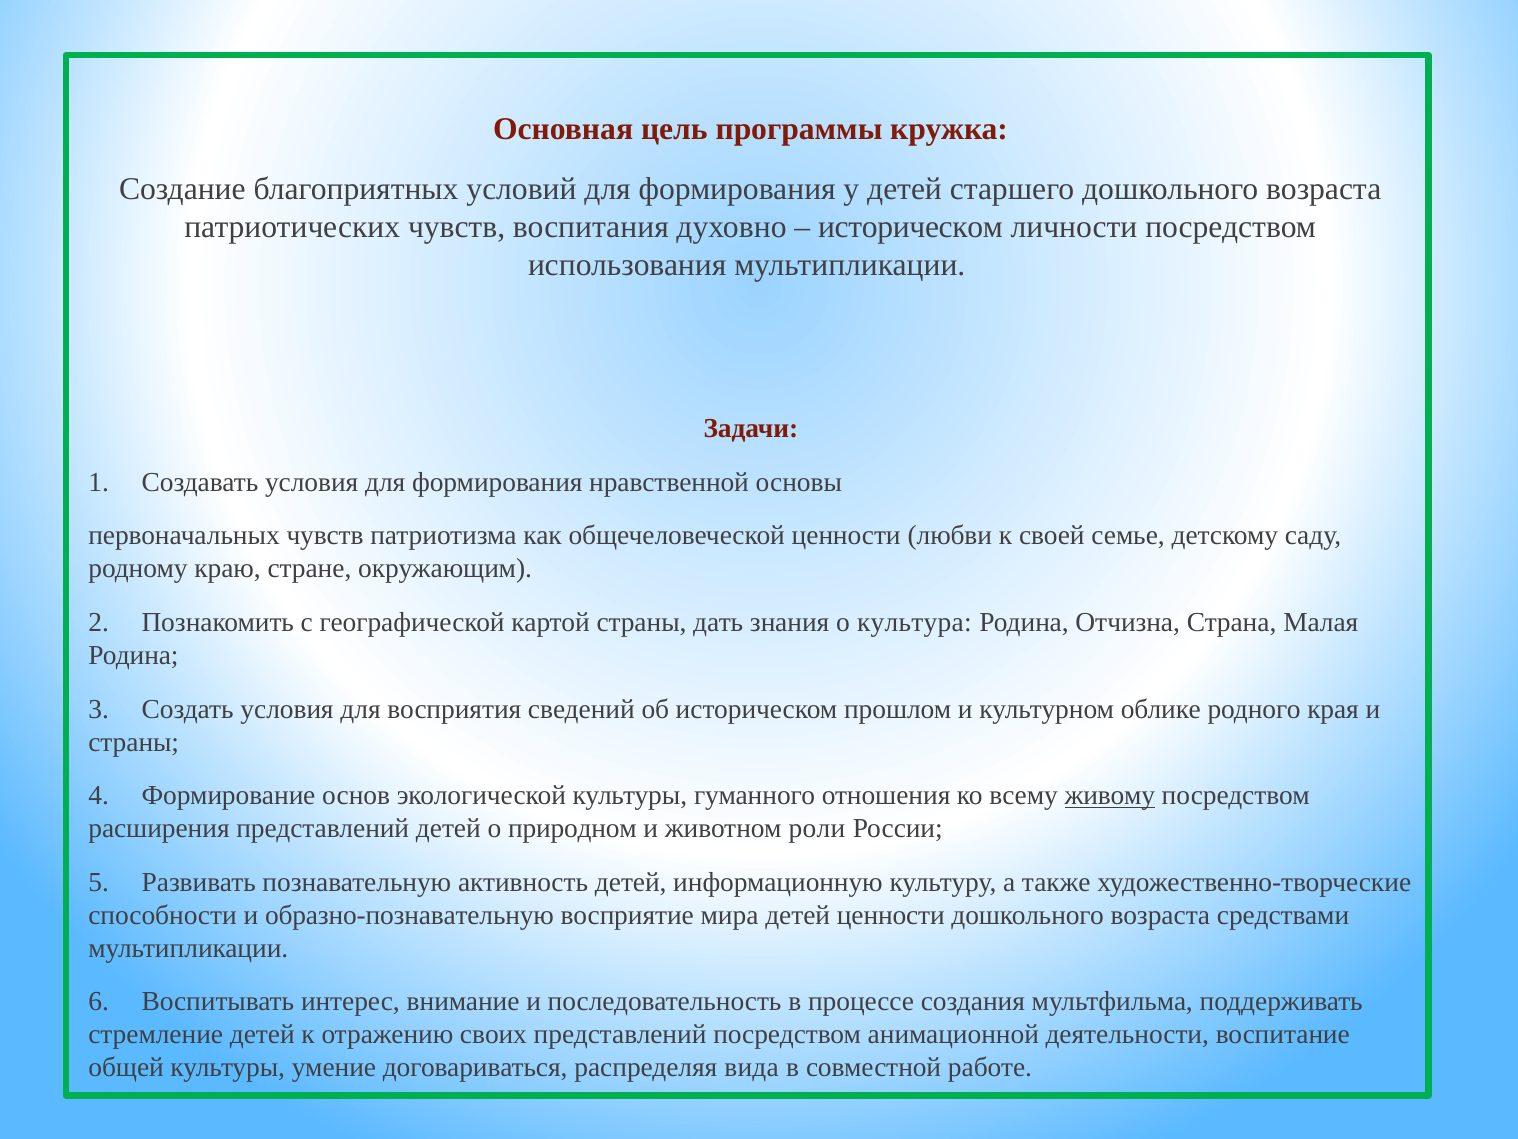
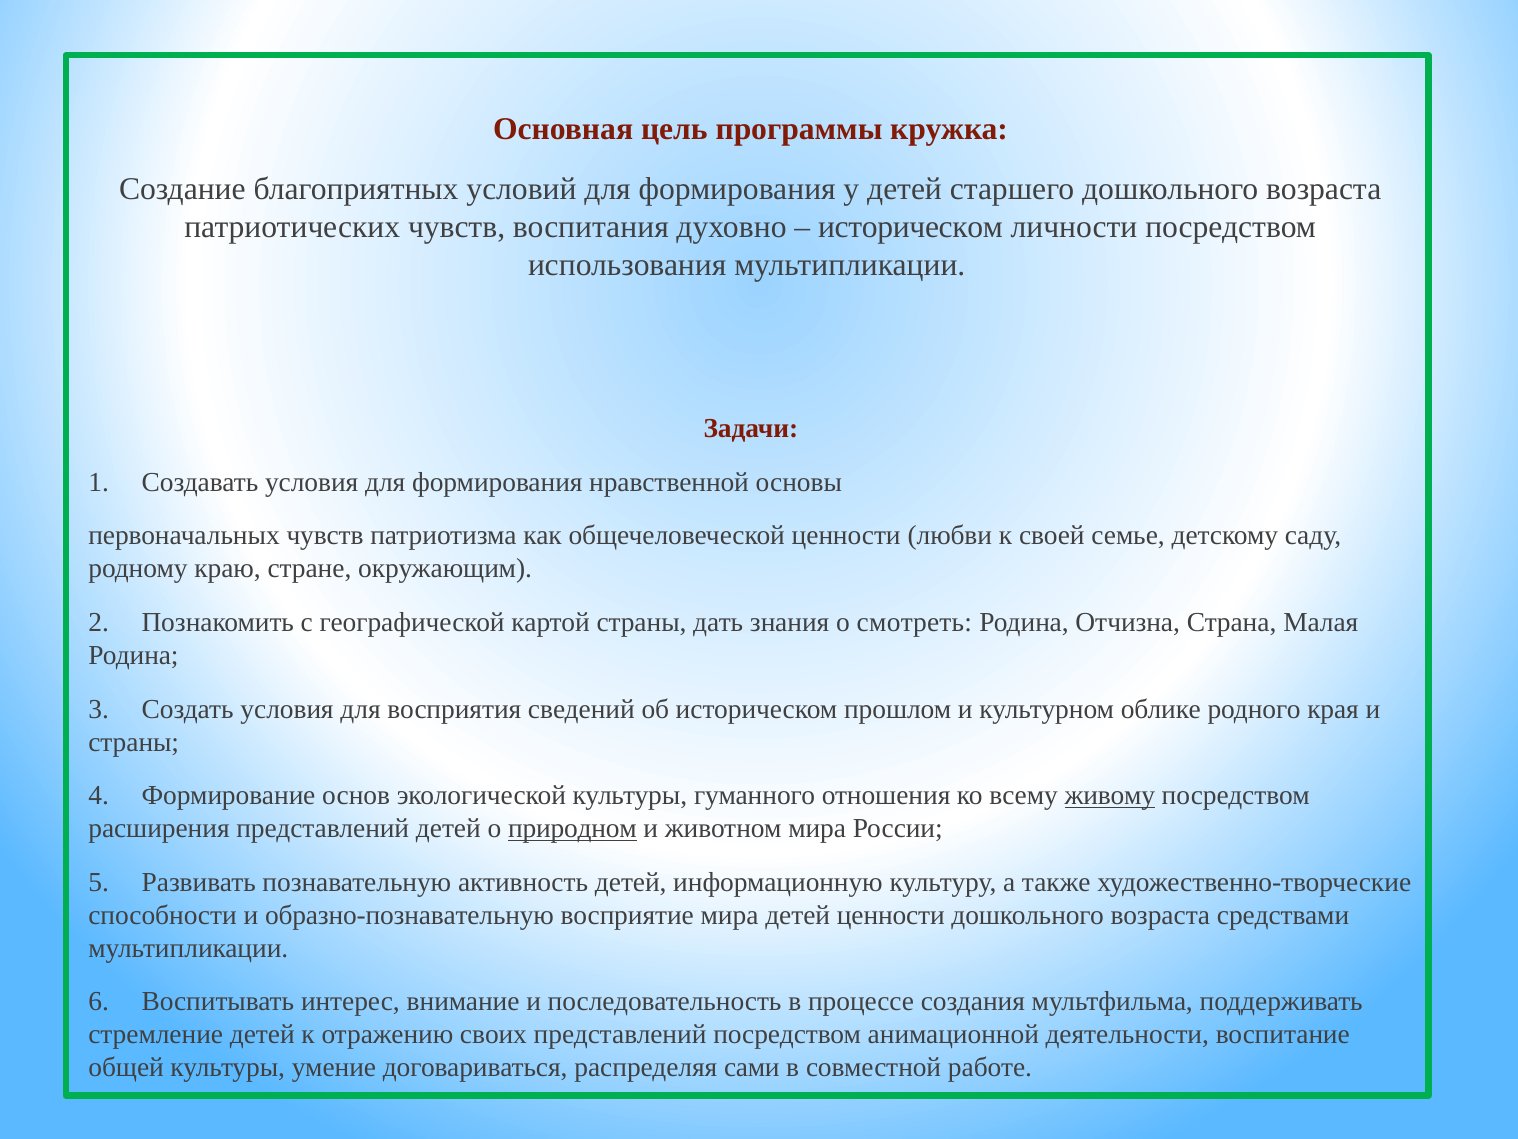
культура: культура -> смотреть (914, 622)
природном underline: none -> present (572, 828)
животном роли: роли -> мира (817, 828)
вида: вида -> сами (752, 1067)
